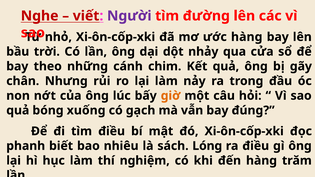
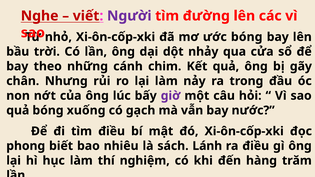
ước hàng: hàng -> bóng (247, 37)
giờ colour: orange -> purple (171, 96)
đúng: đúng -> nước (253, 110)
phanh: phanh -> phong (26, 146)
Lóng: Lóng -> Lánh (207, 146)
